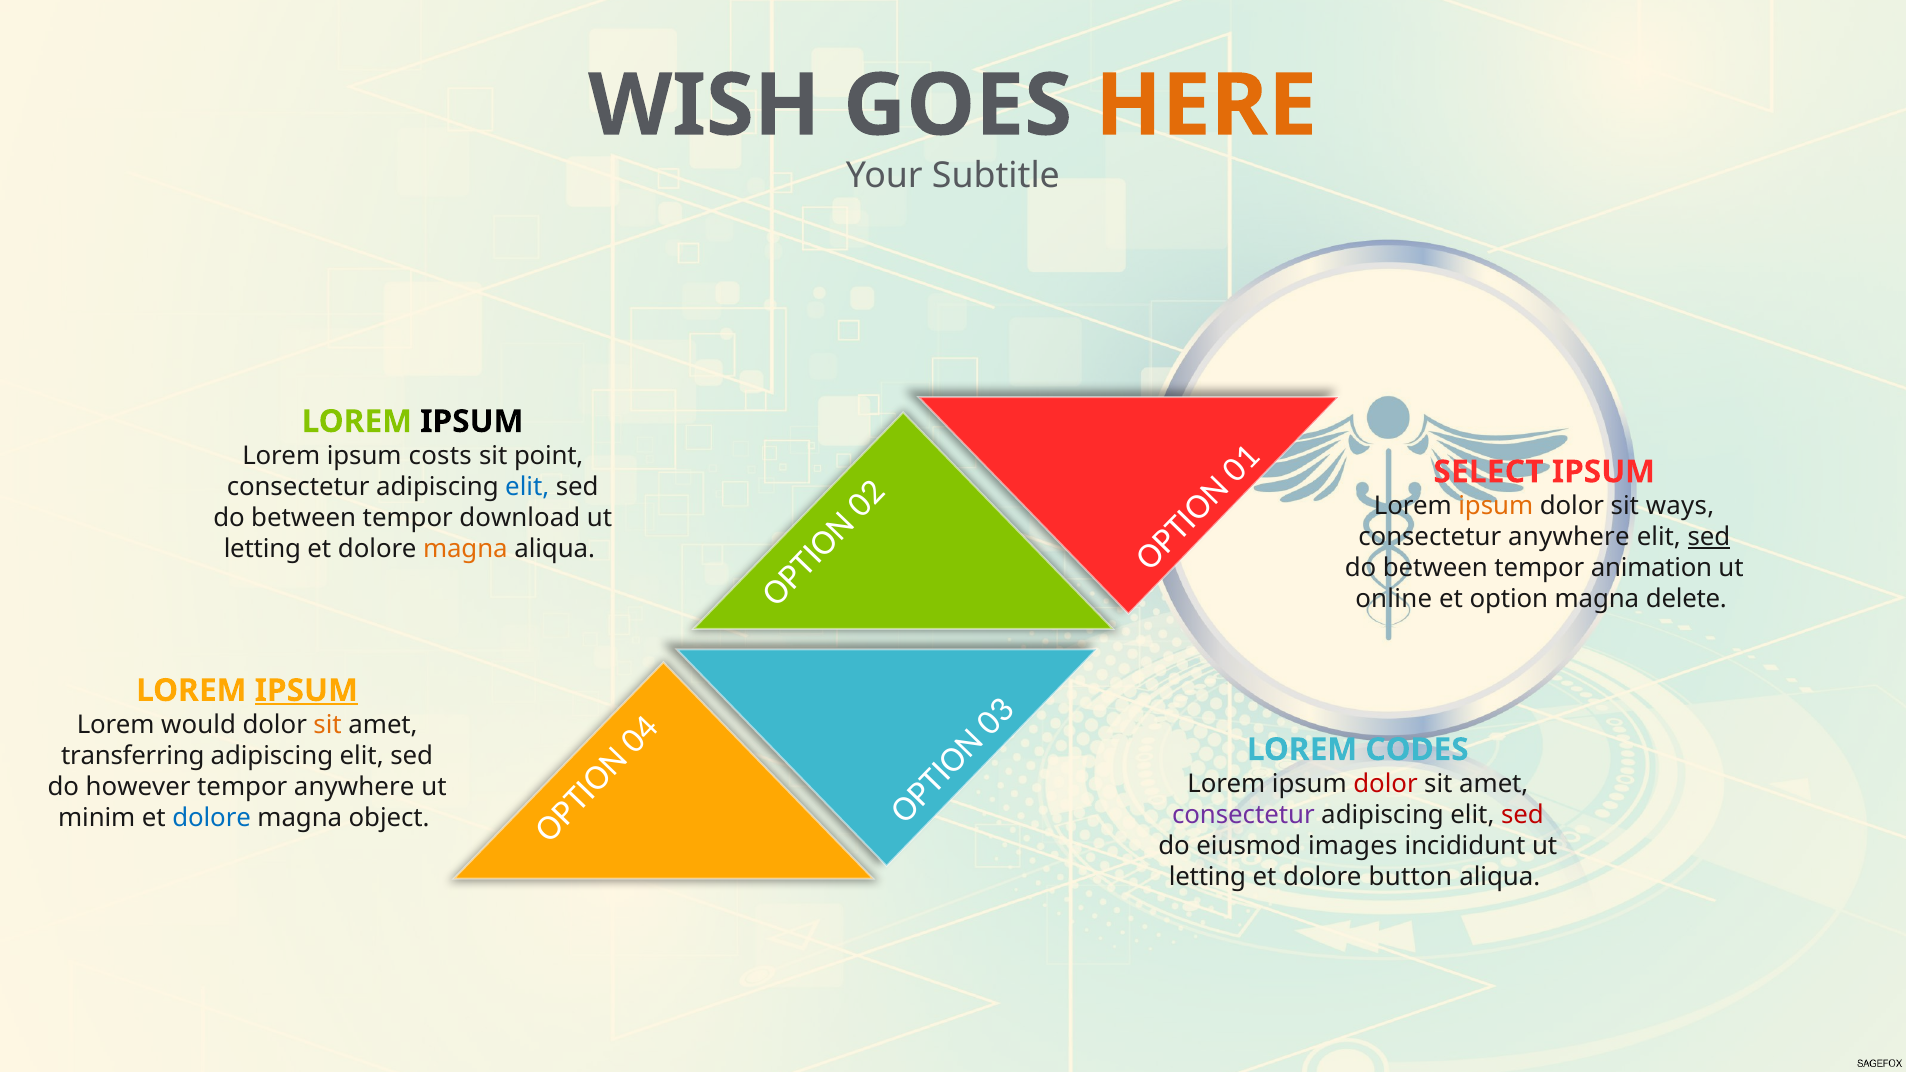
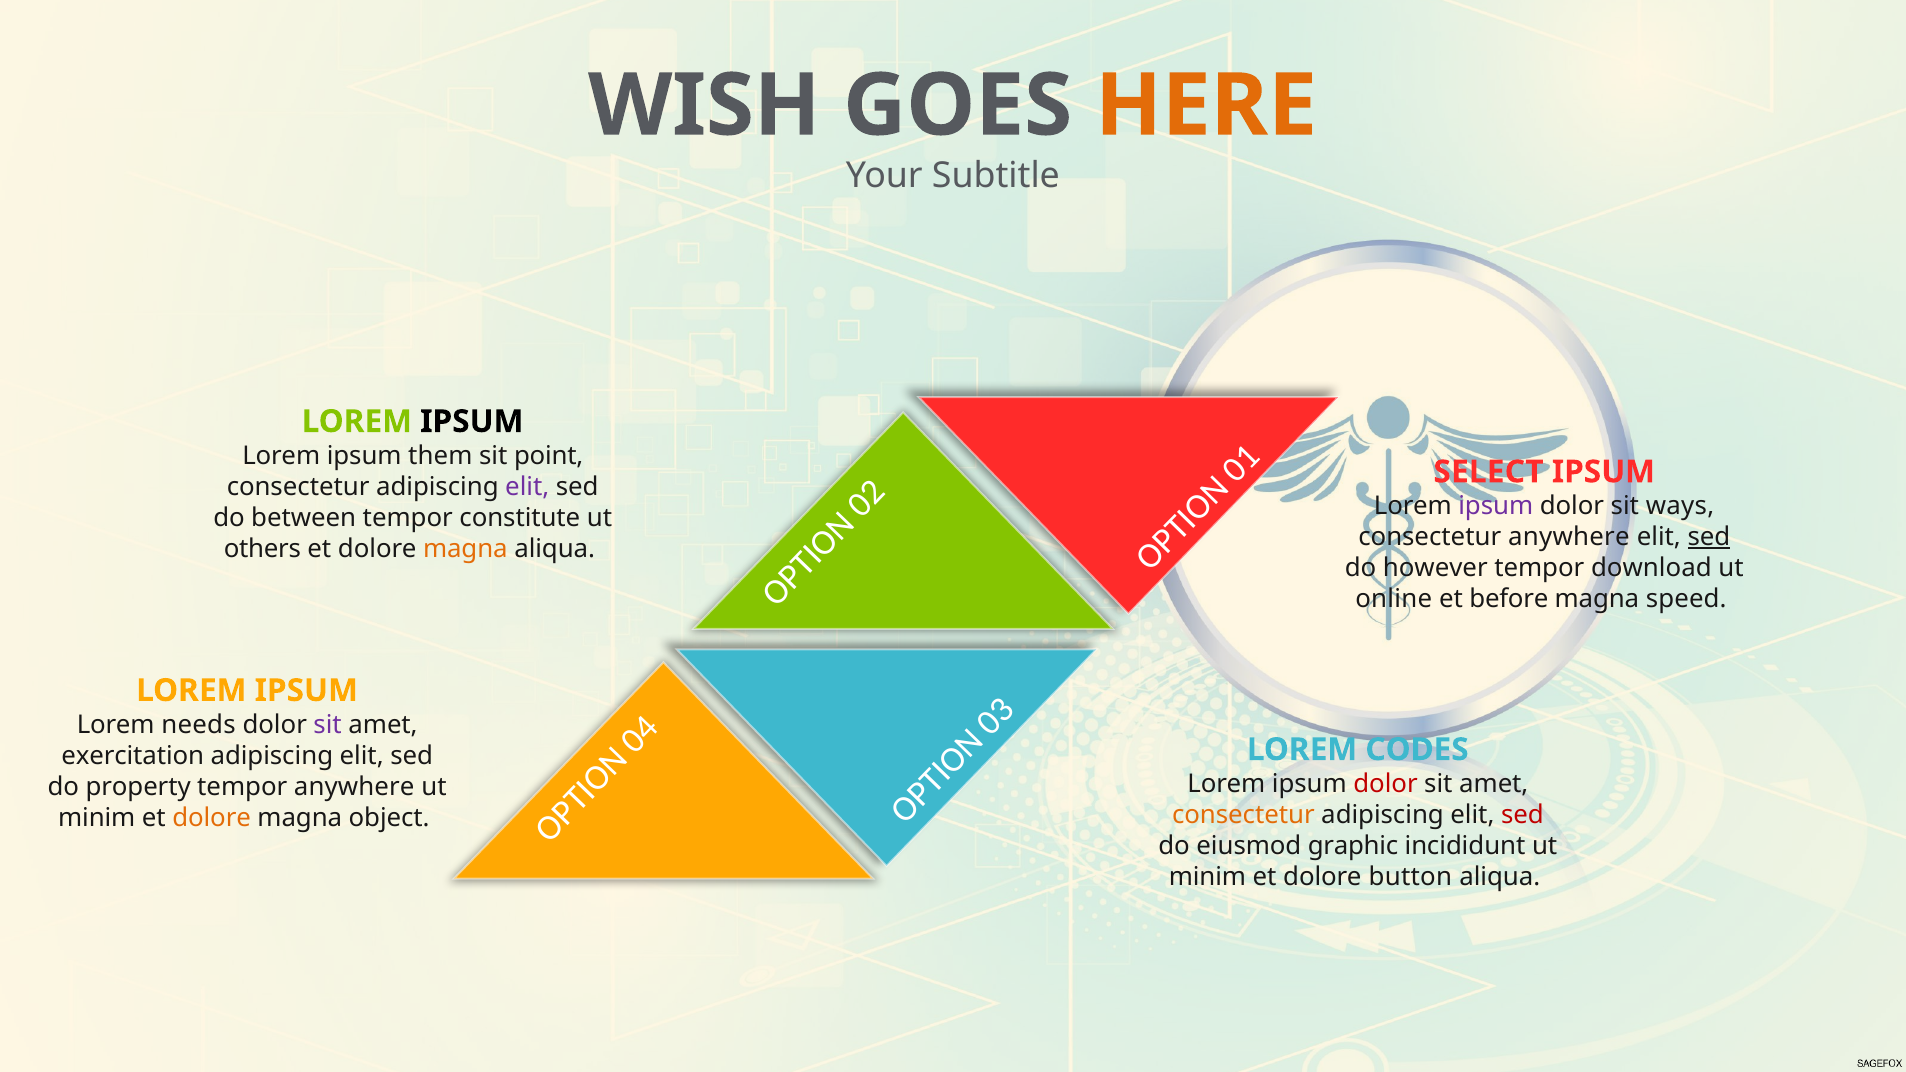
costs: costs -> them (440, 456)
elit colour: blue -> purple (527, 487)
ipsum colour: orange -> purple (1496, 506)
download: download -> constitute (520, 518)
letting: letting -> others (262, 549)
between: between -> however (1435, 568)
animation: animation -> download (1651, 568)
option: option -> before (1509, 599)
delete: delete -> speed (1686, 599)
IPSUM underline: present -> none (306, 691)
would: would -> needs (198, 725)
sit colour: orange -> purple (328, 725)
transferring: transferring -> exercitation (133, 756)
however: however -> property (138, 787)
consectetur colour: purple -> orange (1243, 815)
dolore colour: blue -> orange (212, 818)
images: images -> graphic (1353, 846)
letting: letting -> minim (1207, 877)
